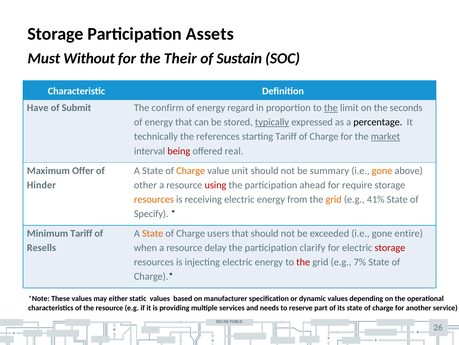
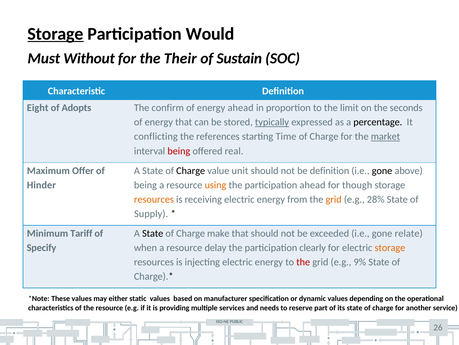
Storage underline: none -> present (56, 34)
Assets: Assets -> Would (210, 34)
Have: Have -> Eight (38, 108)
Submit: Submit -> Adopts (76, 108)
energy regard: regard -> ahead (241, 108)
the underline: present -> none (331, 108)
technically: technically -> conflicting (156, 136)
starting Tariff: Tariff -> Time (286, 136)
Charge colour: orange -> black (191, 170)
be summary: summary -> definition (330, 170)
gone colour: orange -> black (382, 170)
other: other -> being (145, 185)
using colour: red -> orange (215, 185)
require: require -> though (357, 185)
41%: 41% -> 28% (376, 199)
Specify: Specify -> Supply (151, 213)
State colour: orange -> black (153, 233)
users: users -> make (218, 233)
entire: entire -> relate (409, 233)
Resells: Resells -> Specify (41, 247)
clarify: clarify -> clearly (313, 247)
storage colour: red -> orange (390, 247)
7%: 7% -> 9% (360, 262)
